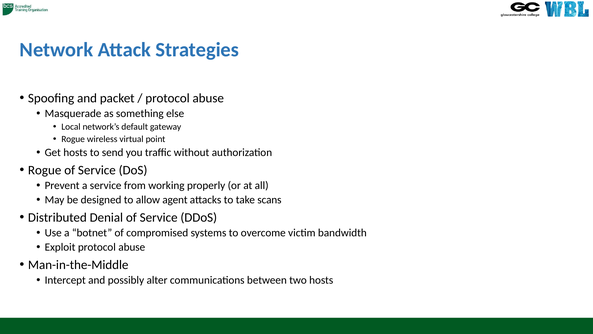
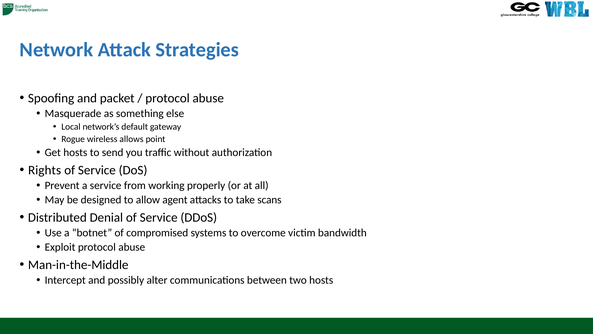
virtual: virtual -> allows (131, 139)
Rogue: Rogue -> Rights (45, 170)
